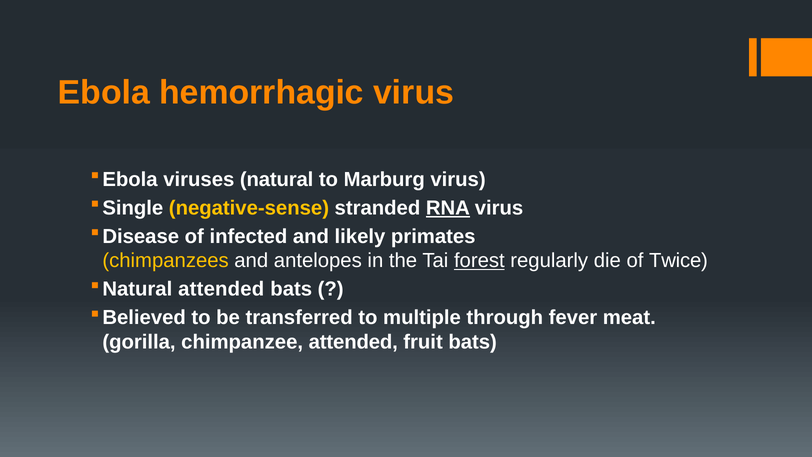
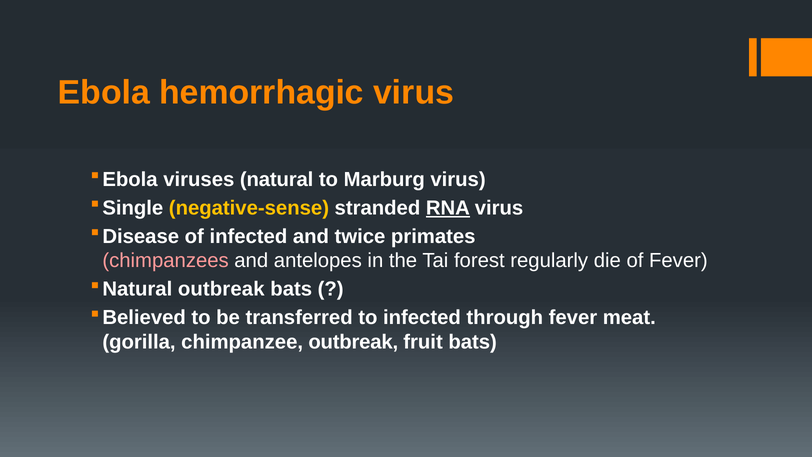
likely: likely -> twice (360, 236)
chimpanzees colour: yellow -> pink (166, 261)
forest underline: present -> none (479, 261)
of Twice: Twice -> Fever (678, 261)
attended: attended -> outbreak (221, 289)
to multiple: multiple -> infected (422, 317)
chimpanzee attended: attended -> outbreak (353, 342)
